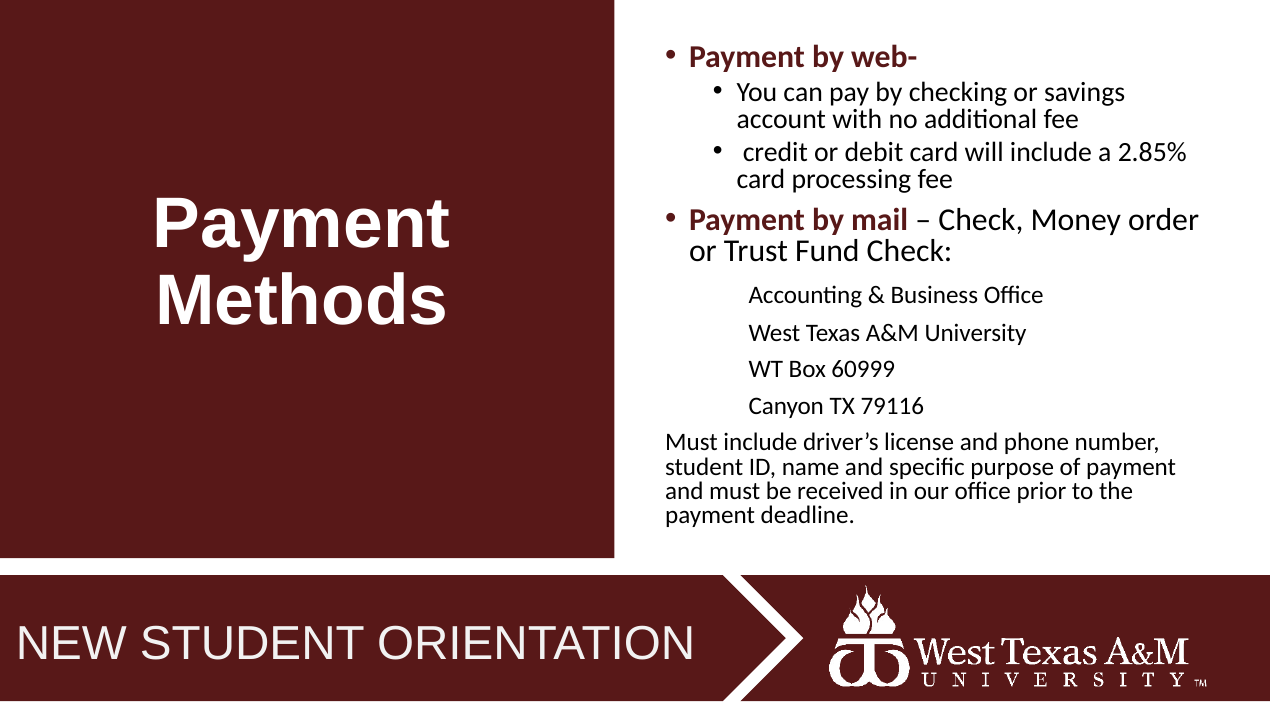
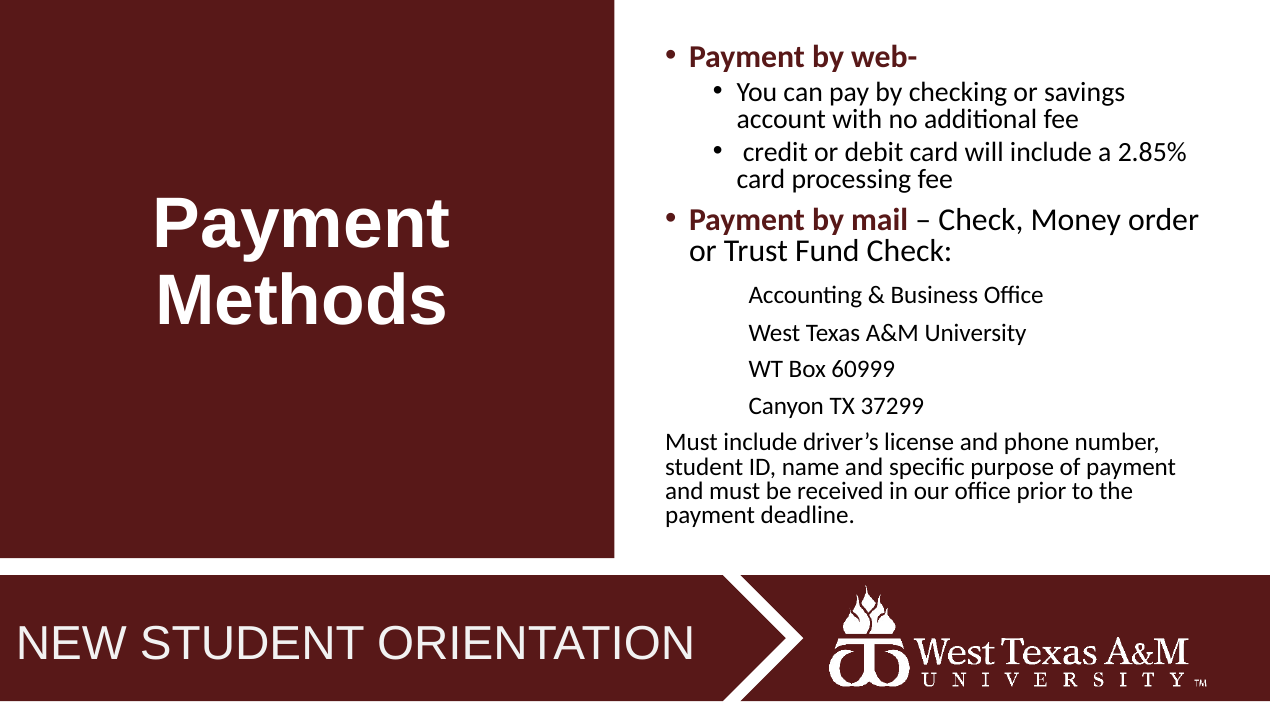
79116: 79116 -> 37299 (892, 406)
